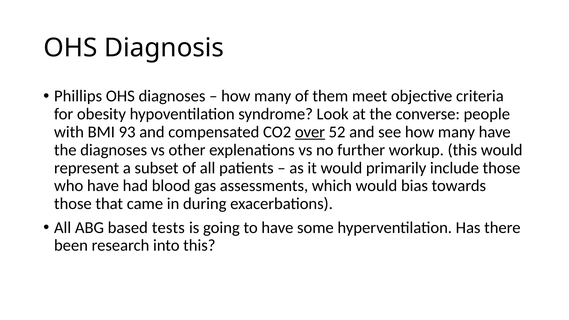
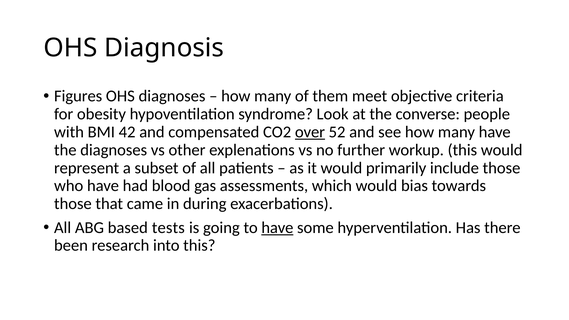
Phillips: Phillips -> Figures (78, 96)
93: 93 -> 42 (127, 132)
have underline: none -> present (277, 228)
